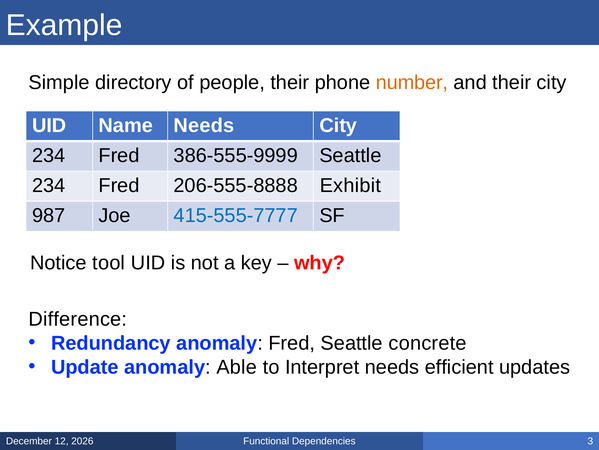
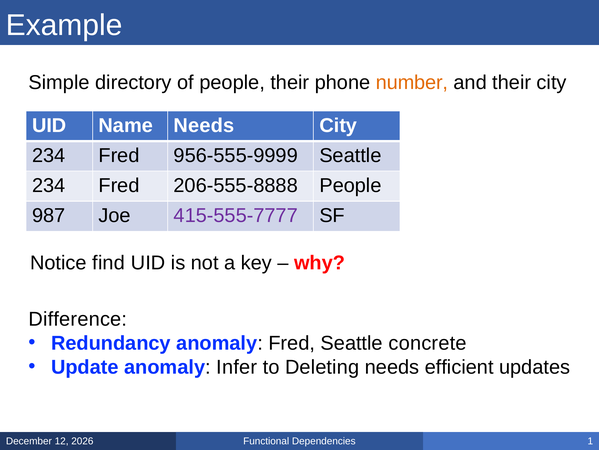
386-555-9999: 386-555-9999 -> 956-555-9999 (236, 155)
206-555-8888 Exhibit: Exhibit -> People (350, 185)
415-555-7777 colour: blue -> purple (236, 215)
tool: tool -> find (109, 262)
Able: Able -> Infer (237, 366)
Interpret: Interpret -> Deleting (322, 366)
3: 3 -> 1 (590, 441)
